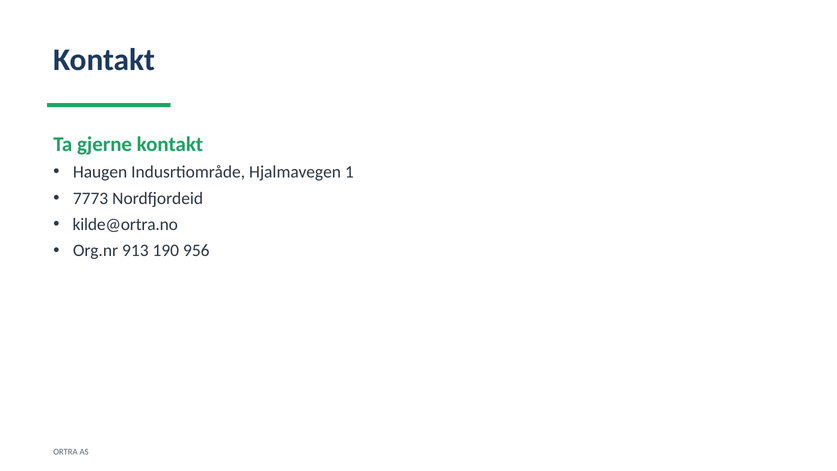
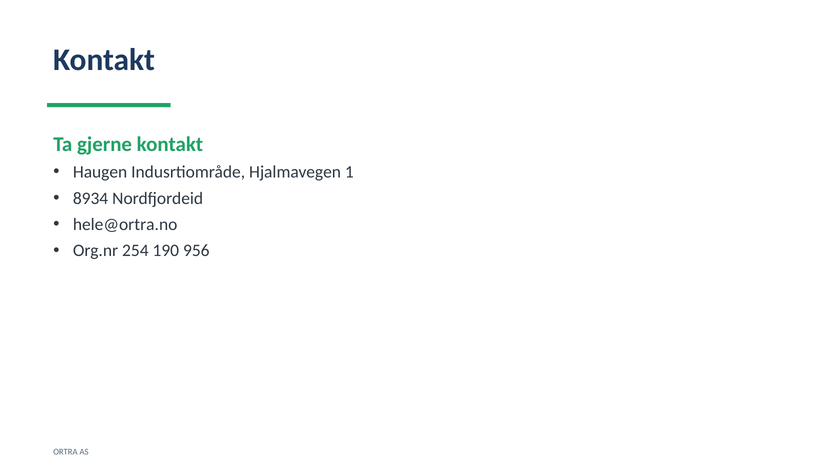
7773: 7773 -> 8934 (91, 198)
kilde@ortra.no: kilde@ortra.no -> hele@ortra.no (125, 224)
913: 913 -> 254 (135, 251)
